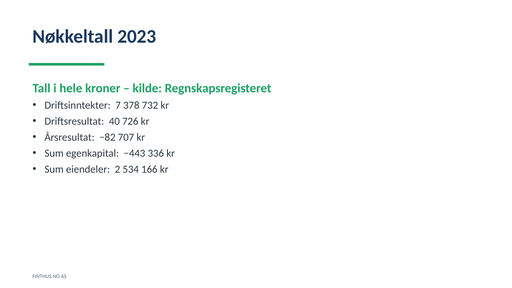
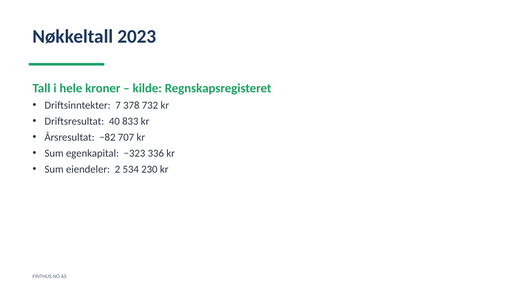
726: 726 -> 833 (130, 121)
−443: −443 -> −323 (135, 153)
166: 166 -> 230 (149, 169)
